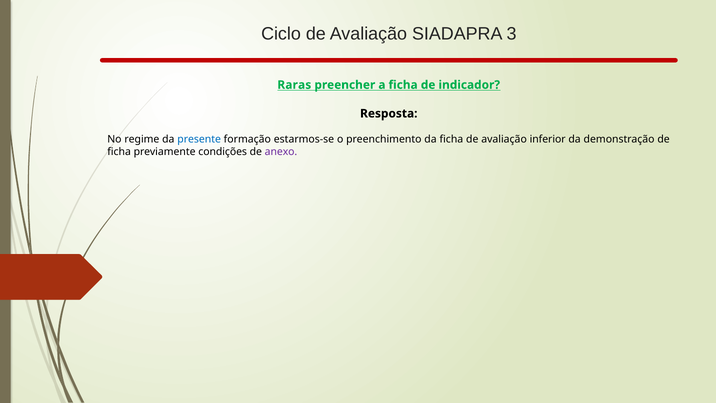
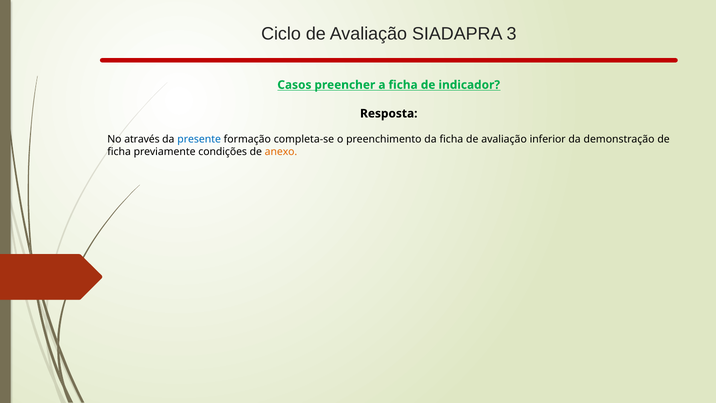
Raras: Raras -> Casos (294, 85)
regime: regime -> através (142, 139)
estarmos-se: estarmos-se -> completa-se (304, 139)
anexo colour: purple -> orange (281, 152)
